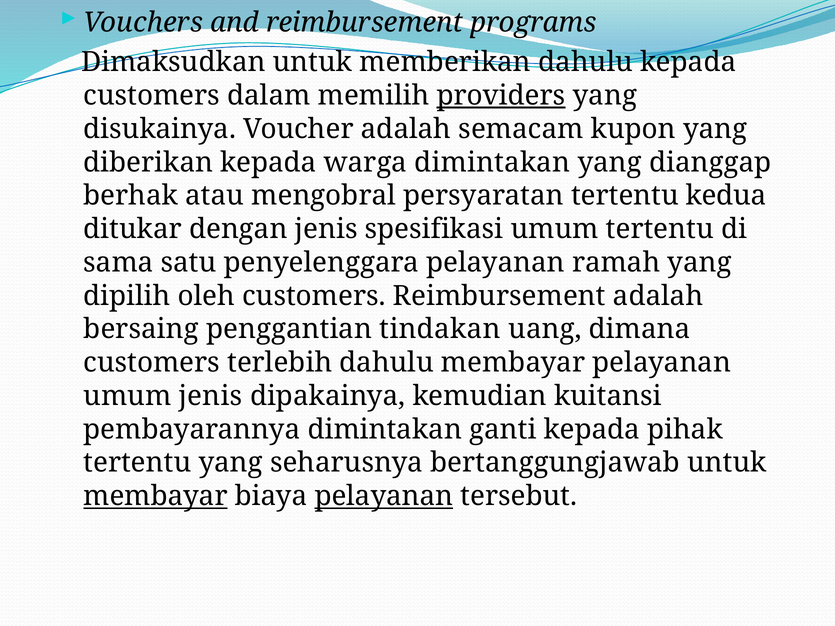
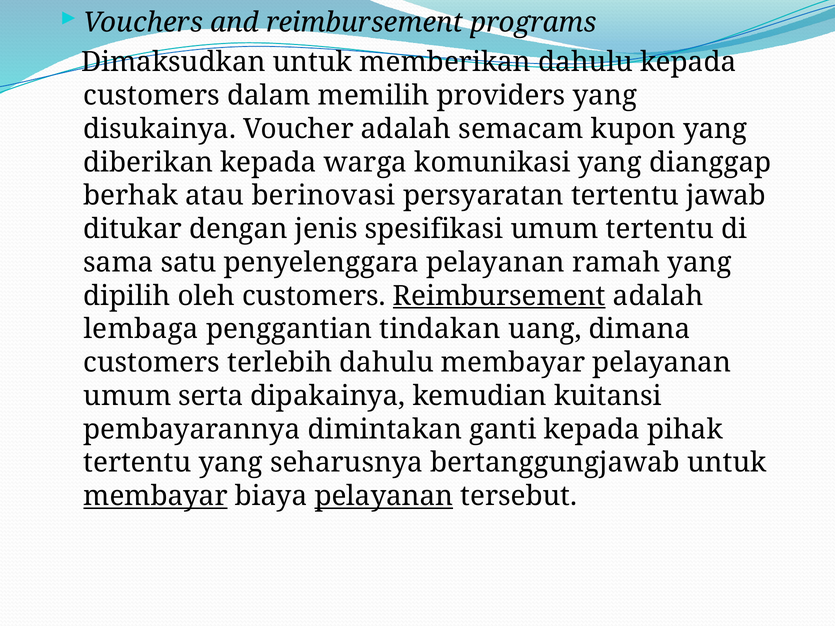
providers underline: present -> none (501, 96)
warga dimintakan: dimintakan -> komunikasi (492, 162)
mengobral: mengobral -> berinovasi (323, 196)
kedua: kedua -> jawab (726, 196)
Reimbursement underline: none -> present (499, 296)
bersaing: bersaing -> lembaga (141, 329)
umum jenis: jenis -> serta (211, 396)
